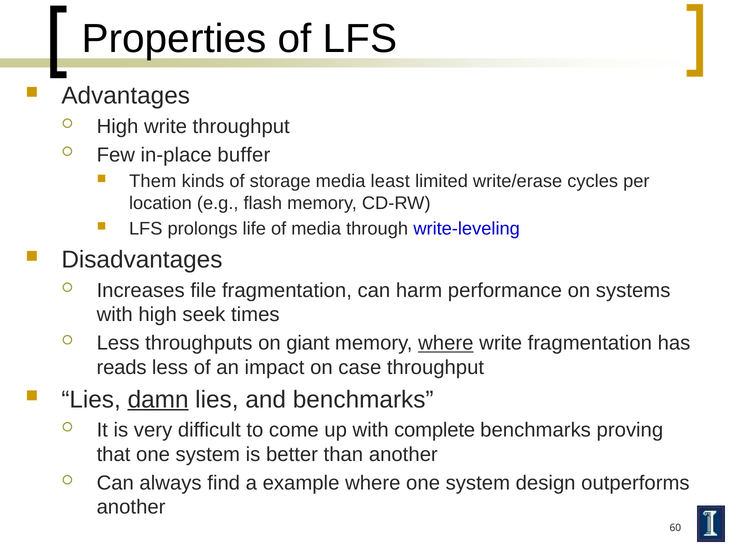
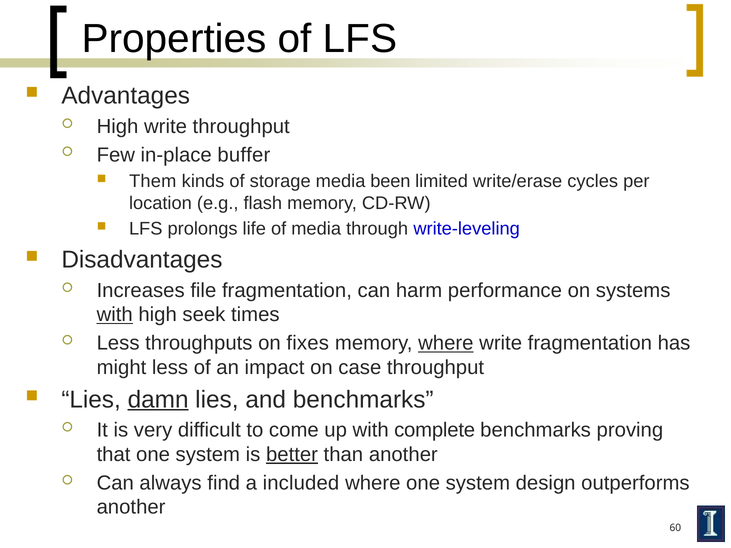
least: least -> been (390, 182)
with underline: none -> present (115, 315)
giant: giant -> fixes (308, 343)
reads: reads -> might (121, 368)
better underline: none -> present (292, 455)
example: example -> included (301, 483)
